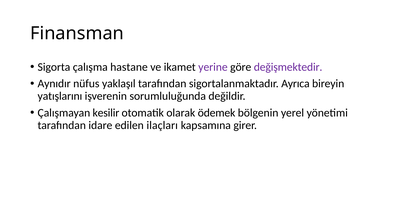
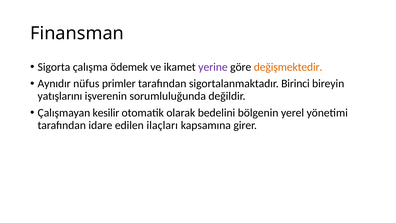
hastane: hastane -> ödemek (129, 67)
değişmektedir colour: purple -> orange (288, 67)
yaklaşıl: yaklaşıl -> primler (119, 84)
Ayrıca: Ayrıca -> Birinci (295, 84)
ödemek: ödemek -> bedelini (217, 113)
